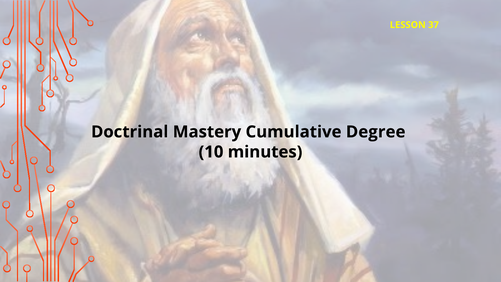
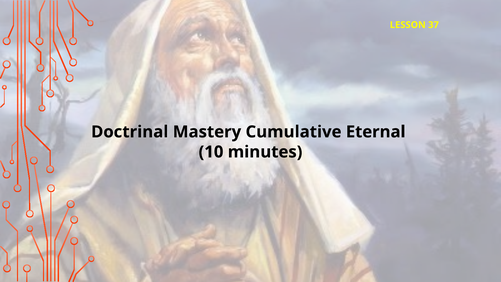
Degree: Degree -> Eternal (376, 132)
